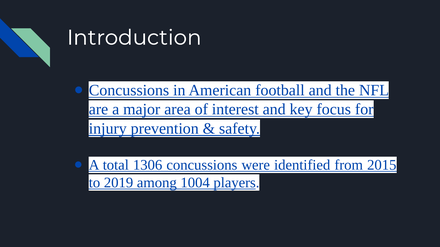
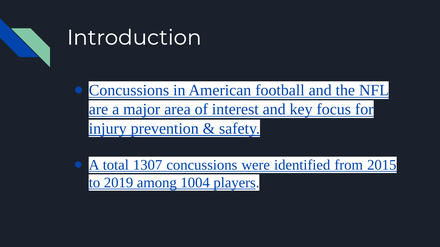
1306: 1306 -> 1307 (148, 165)
